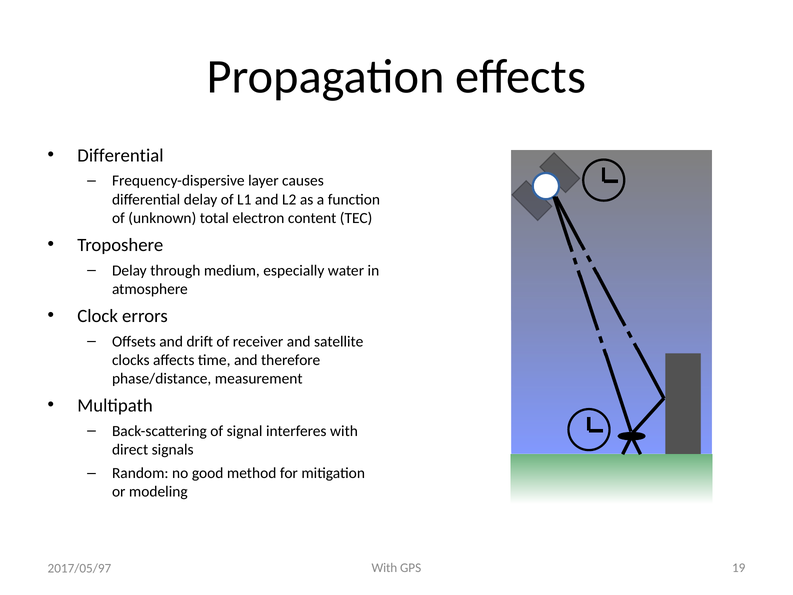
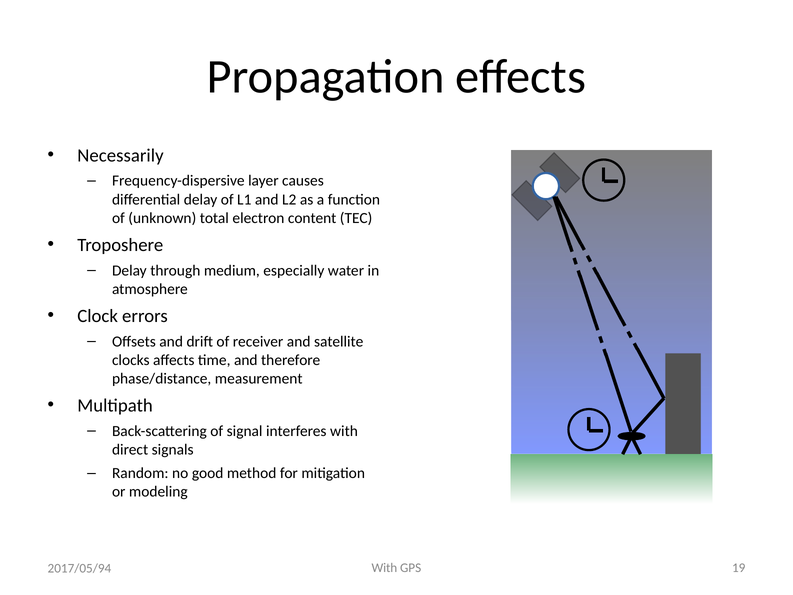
Differential: Differential -> Necessarily (120, 155)
2017/05/97: 2017/05/97 -> 2017/05/94 (79, 568)
